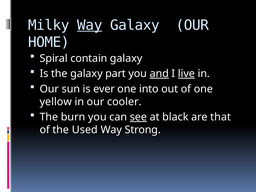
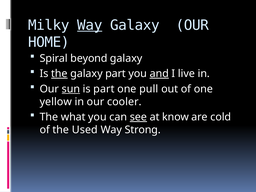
contain: contain -> beyond (89, 58)
the underline: none -> present (59, 74)
live underline: present -> none (186, 74)
sun underline: none -> present (71, 89)
is ever: ever -> part (104, 89)
into: into -> pull (149, 89)
burn: burn -> what (73, 117)
black: black -> know (176, 117)
that: that -> cold (221, 117)
